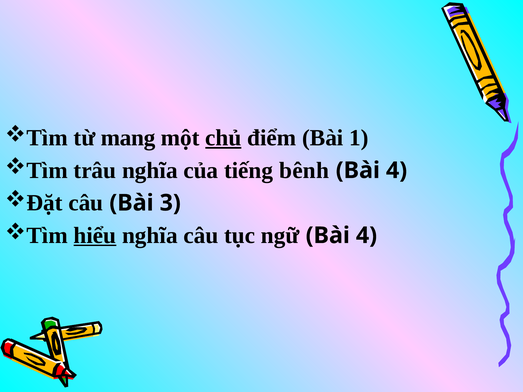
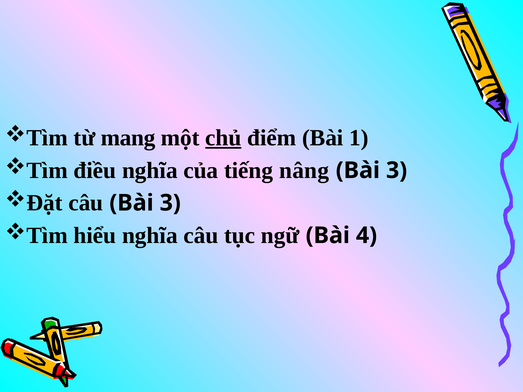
trâu: trâu -> điều (95, 170)
bênh: bênh -> nâng (304, 170)
4: 4 -> 3 (397, 170)
hiểu underline: present -> none (95, 236)
